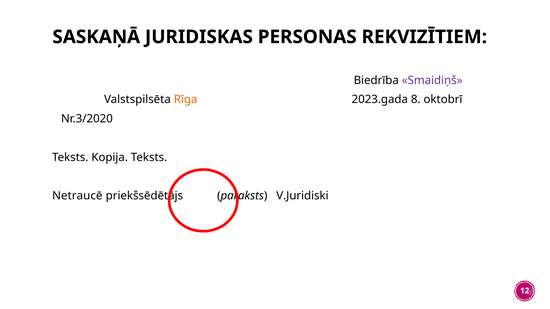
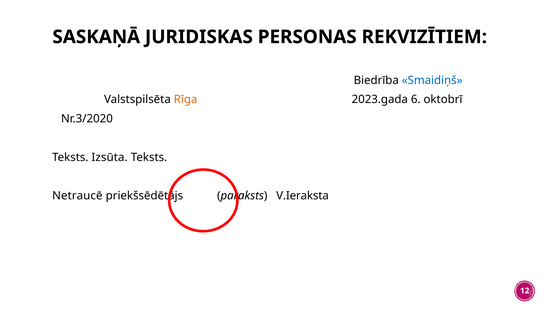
Smaidiņš colour: purple -> blue (432, 80)
8: 8 -> 6 (416, 100)
Kopija: Kopija -> Izsūta (110, 157)
V.Juridiski: V.Juridiski -> V.Ieraksta (303, 196)
